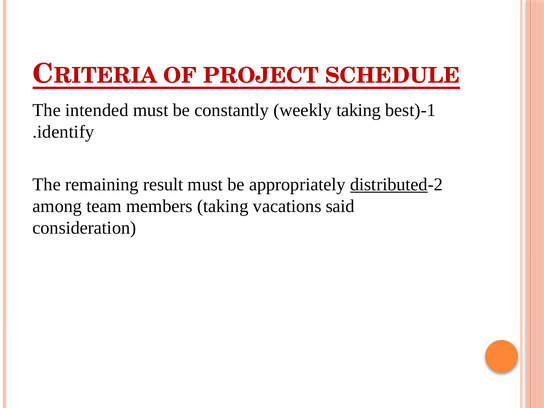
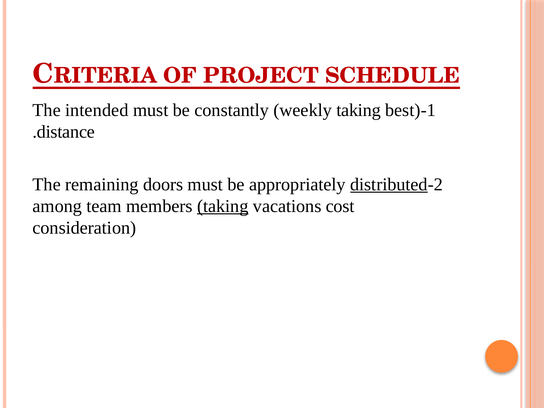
identify: identify -> distance (66, 132)
result: result -> doors (163, 184)
taking underline: none -> present (223, 206)
said: said -> cost (340, 206)
